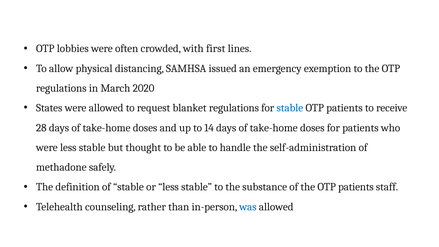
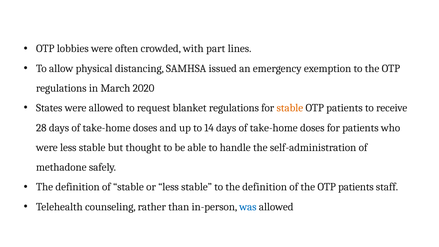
first: first -> part (216, 49)
stable colour: blue -> orange (290, 108)
to the substance: substance -> definition (265, 187)
